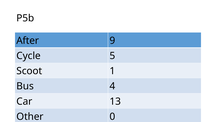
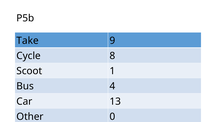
After: After -> Take (28, 40)
5: 5 -> 8 (112, 56)
